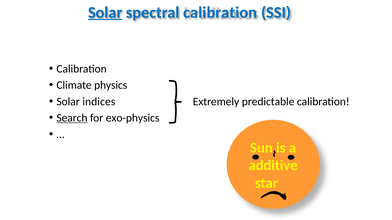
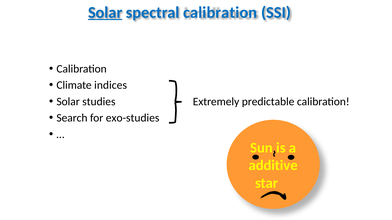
physics: physics -> indices (111, 85)
indices: indices -> studies (99, 102)
Search underline: present -> none (72, 118)
exo-physics: exo-physics -> exo-studies (133, 118)
